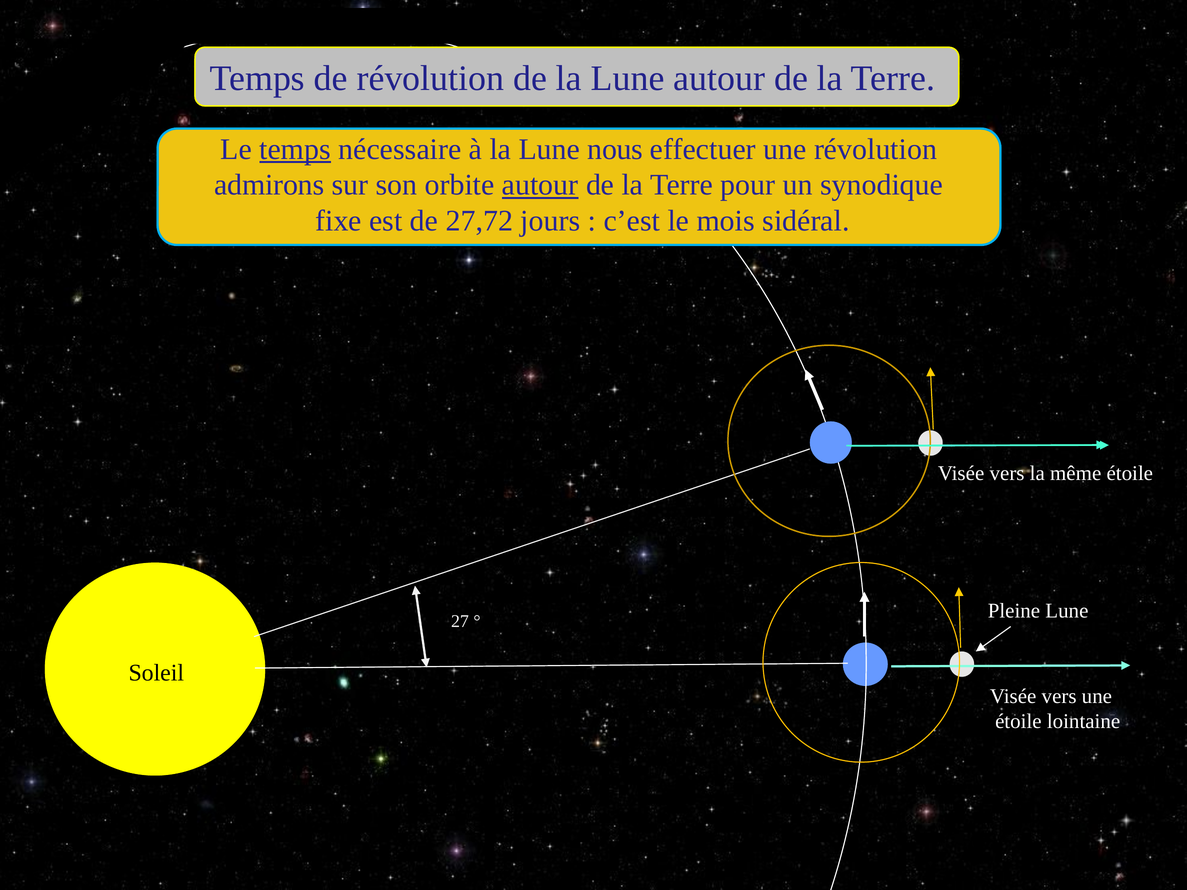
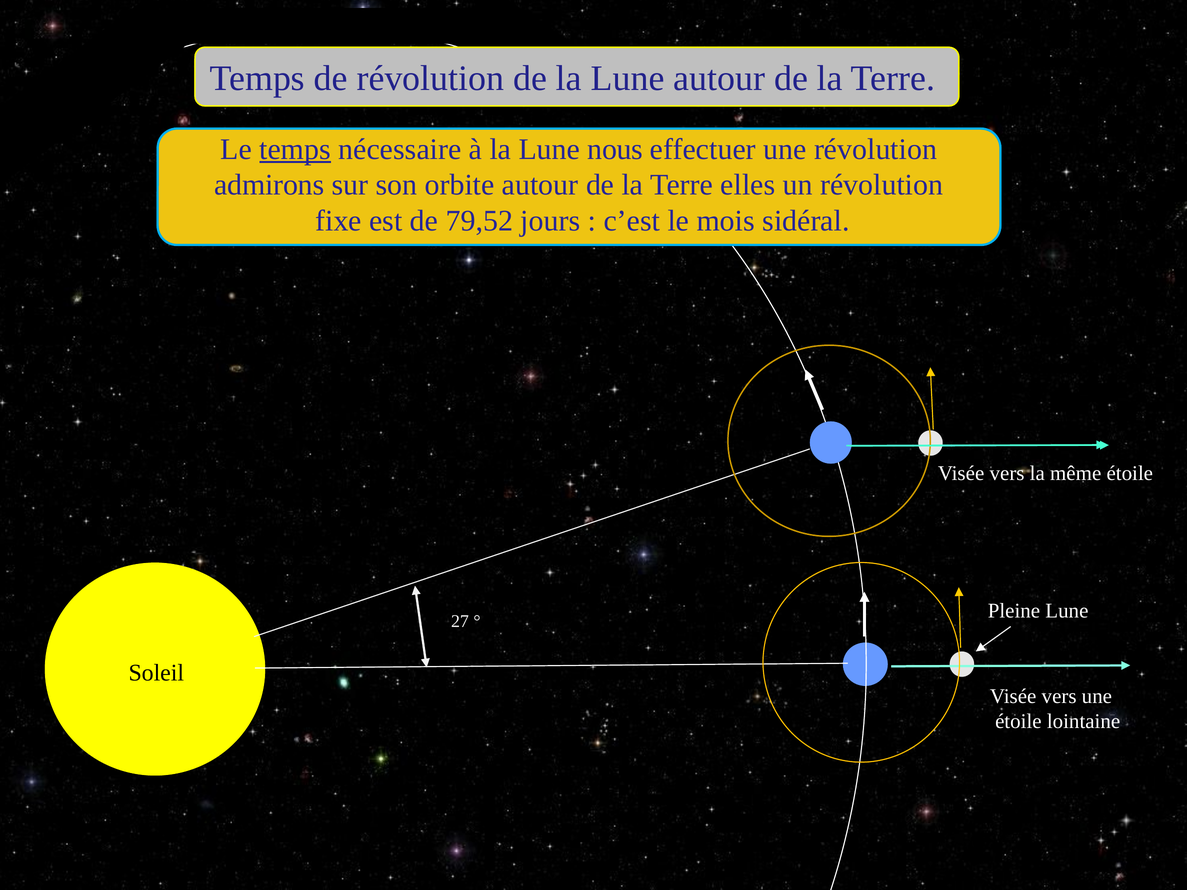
autour underline: present -> none (540, 185)
pour: pour -> elles (748, 185)
un synodique: synodique -> révolution (882, 185)
27,72: 27,72 -> 79,52 (479, 221)
